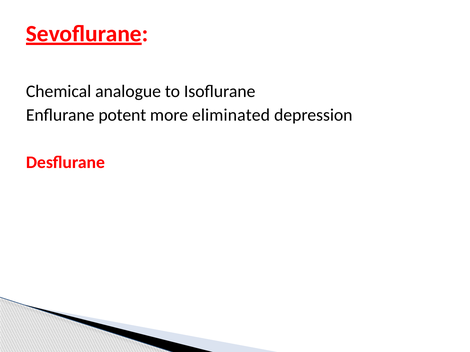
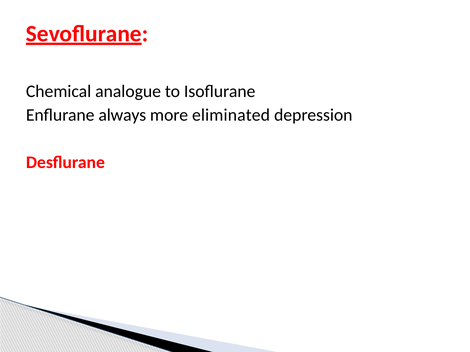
potent: potent -> always (122, 115)
